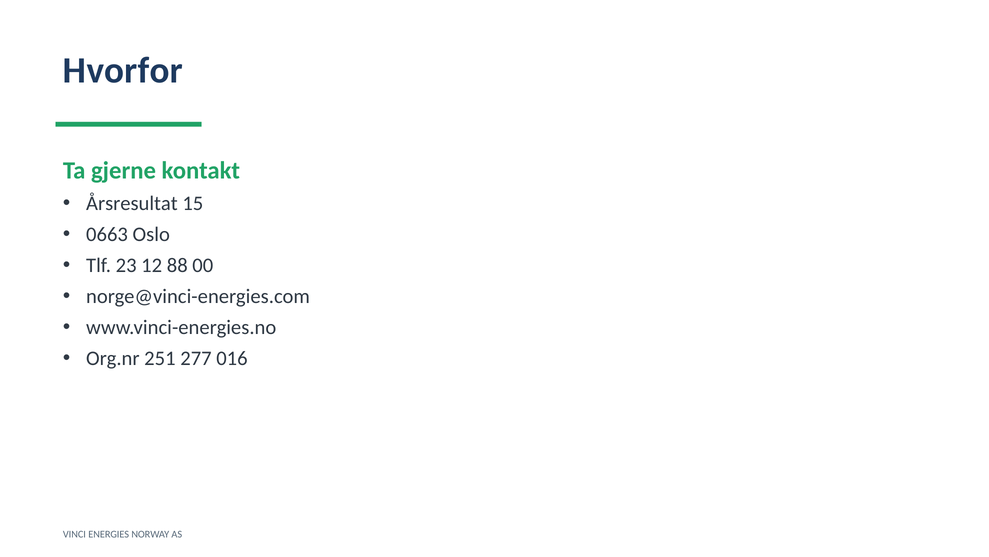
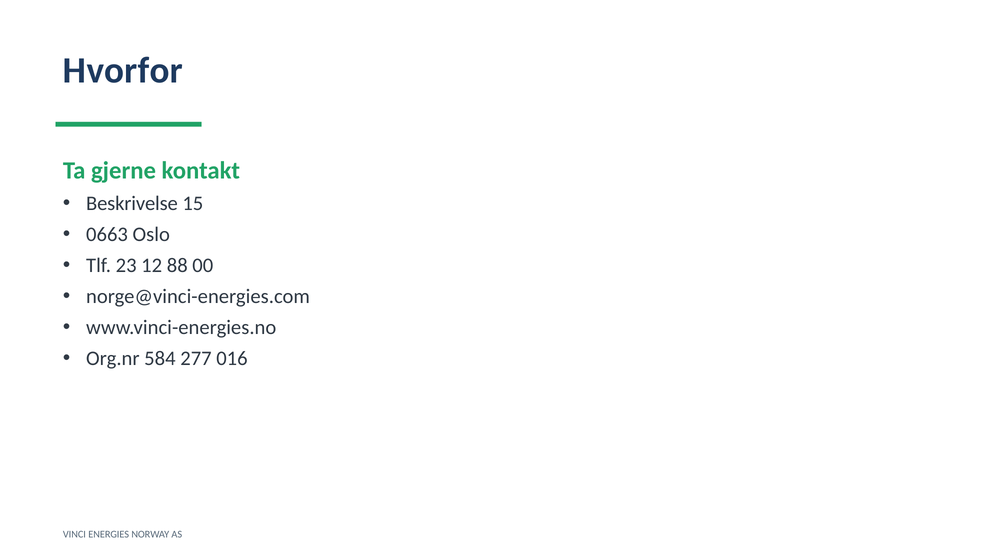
Årsresultat: Årsresultat -> Beskrivelse (132, 203)
251: 251 -> 584 (160, 358)
